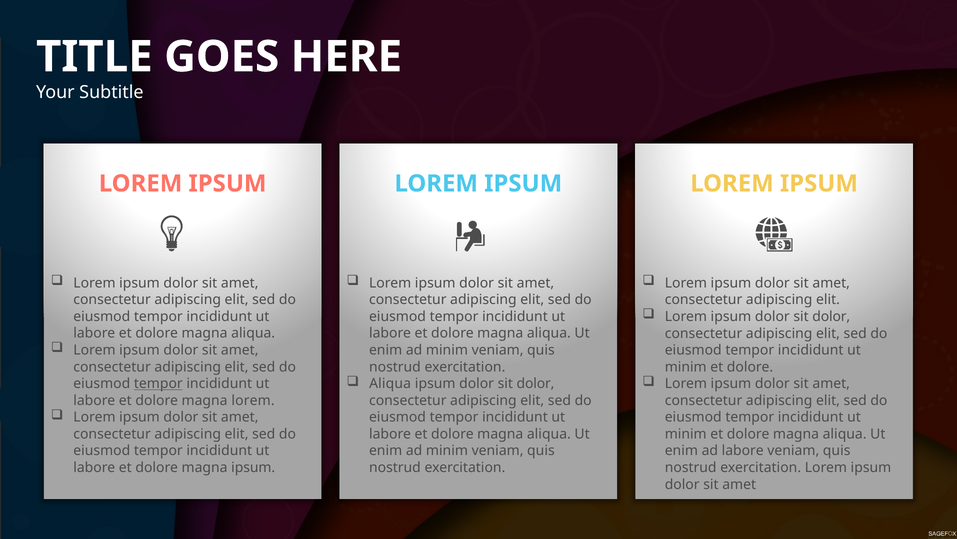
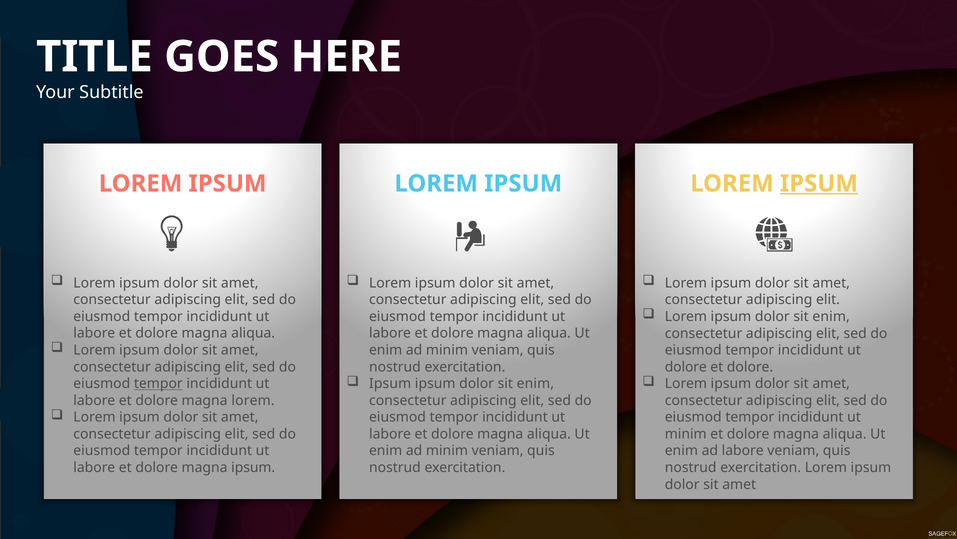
IPSUM underline: none -> present (819, 183)
dolor: dolor -> enim (831, 316)
minim: minim -> dolore (686, 367)
Aliqua: Aliqua -> Ipsum (390, 383)
dolor: dolor -> enim (535, 383)
